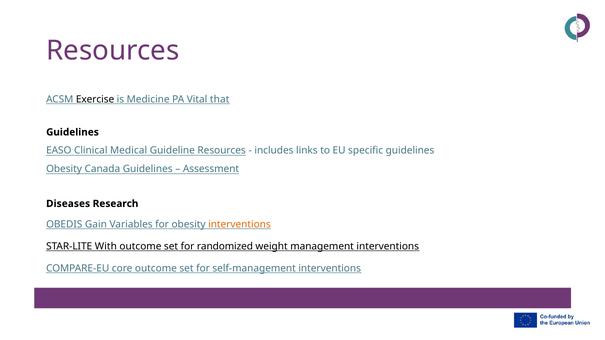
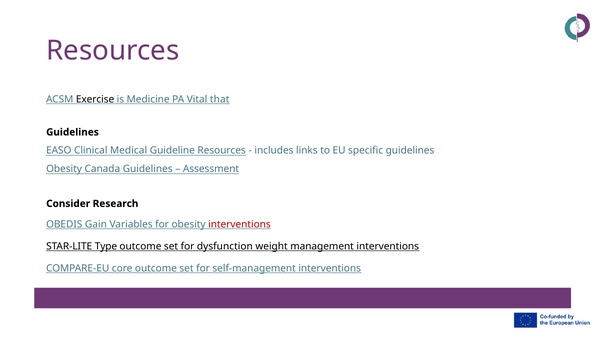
Diseases: Diseases -> Consider (68, 204)
interventions colour: orange -> red (239, 224)
With: With -> Type (106, 246)
randomized: randomized -> dysfunction (225, 246)
